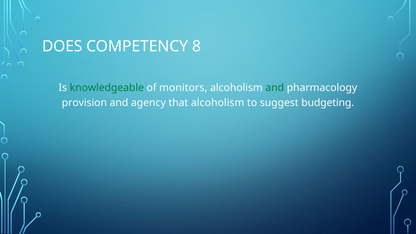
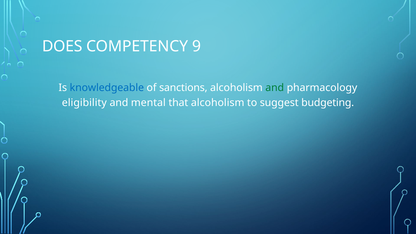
8: 8 -> 9 (197, 46)
knowledgeable colour: green -> blue (107, 88)
monitors: monitors -> sanctions (183, 88)
provision: provision -> eligibility (84, 103)
agency: agency -> mental (148, 103)
